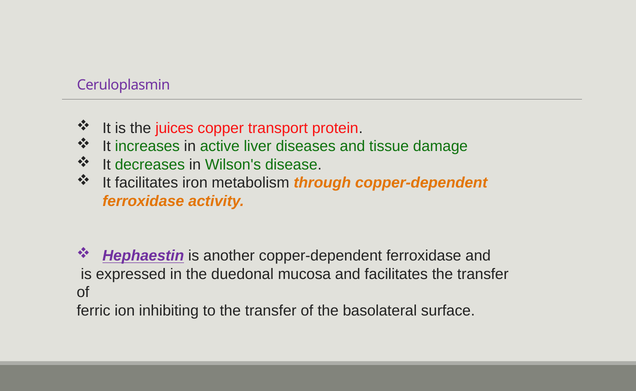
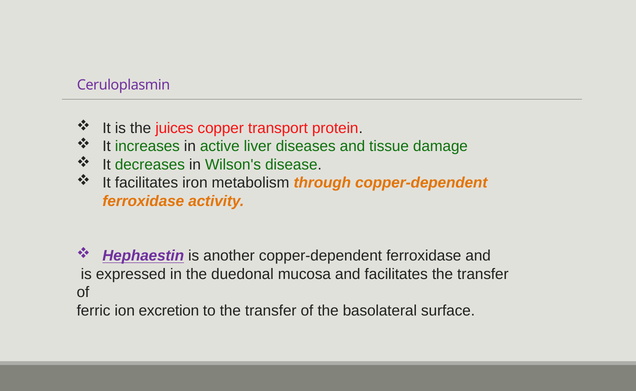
inhibiting: inhibiting -> excretion (169, 310)
